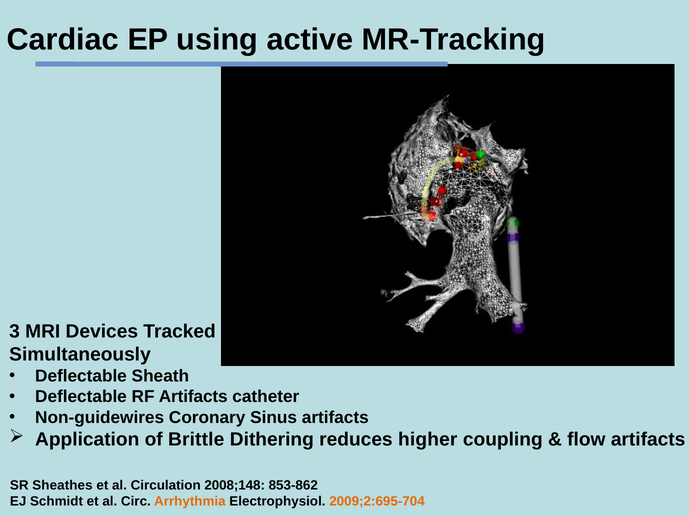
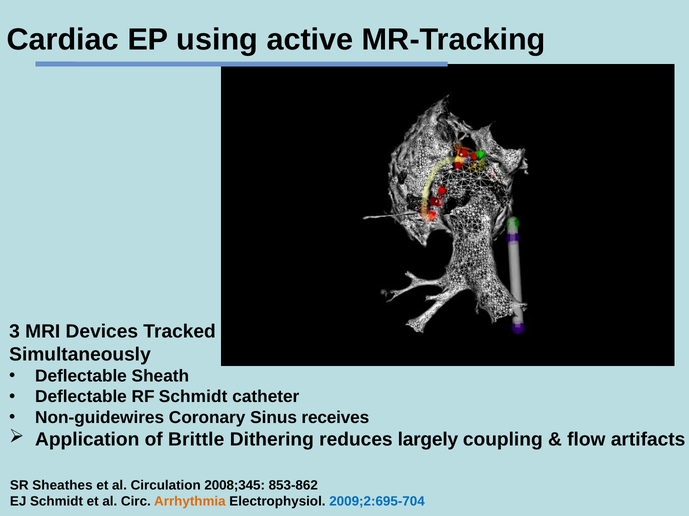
RF Artifacts: Artifacts -> Schmidt (193, 397)
Sinus artifacts: artifacts -> receives (335, 418)
higher: higher -> largely (428, 440)
2008;148: 2008;148 -> 2008;345 (235, 486)
2009;2:695-704 colour: orange -> blue (377, 502)
